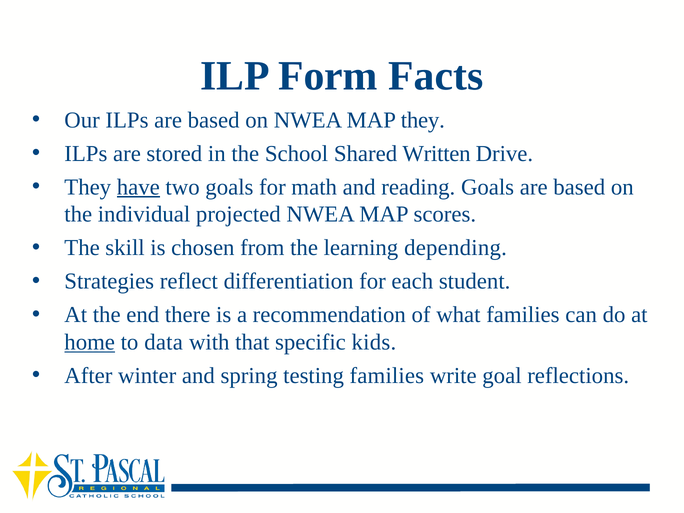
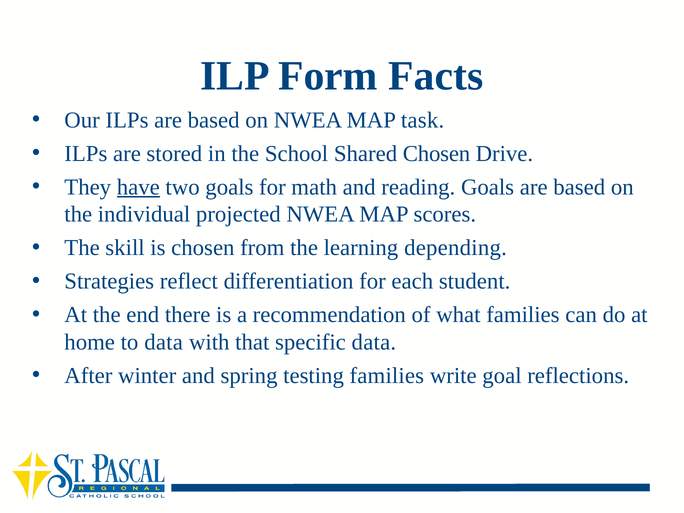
MAP they: they -> task (423, 120)
Shared Written: Written -> Chosen (437, 154)
home underline: present -> none (90, 342)
specific kids: kids -> data (374, 342)
